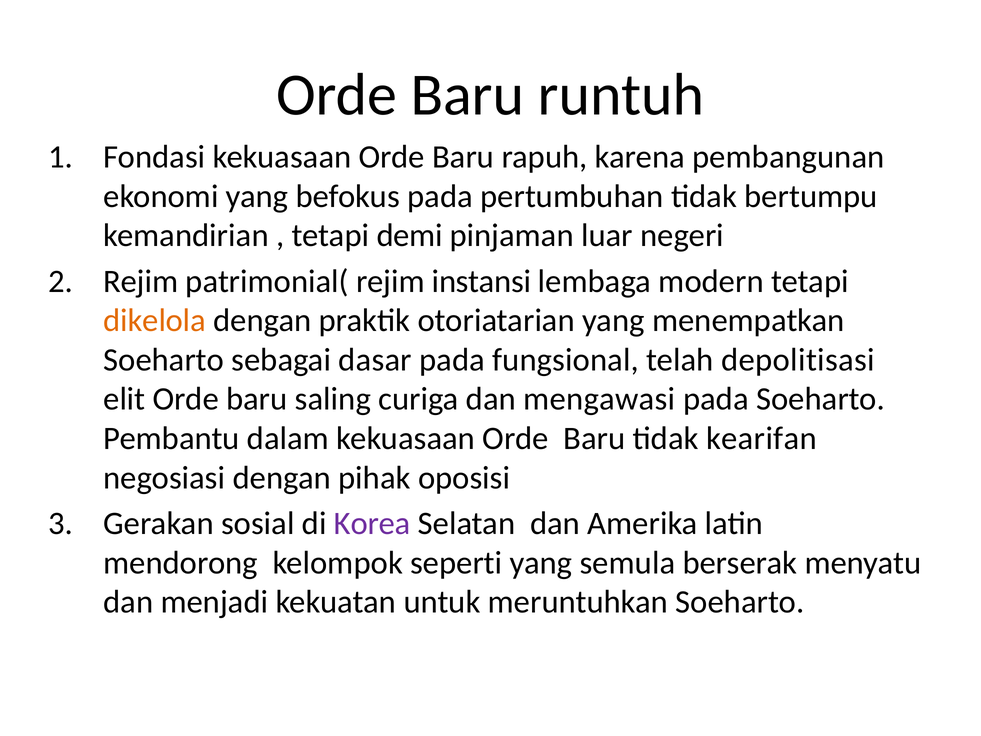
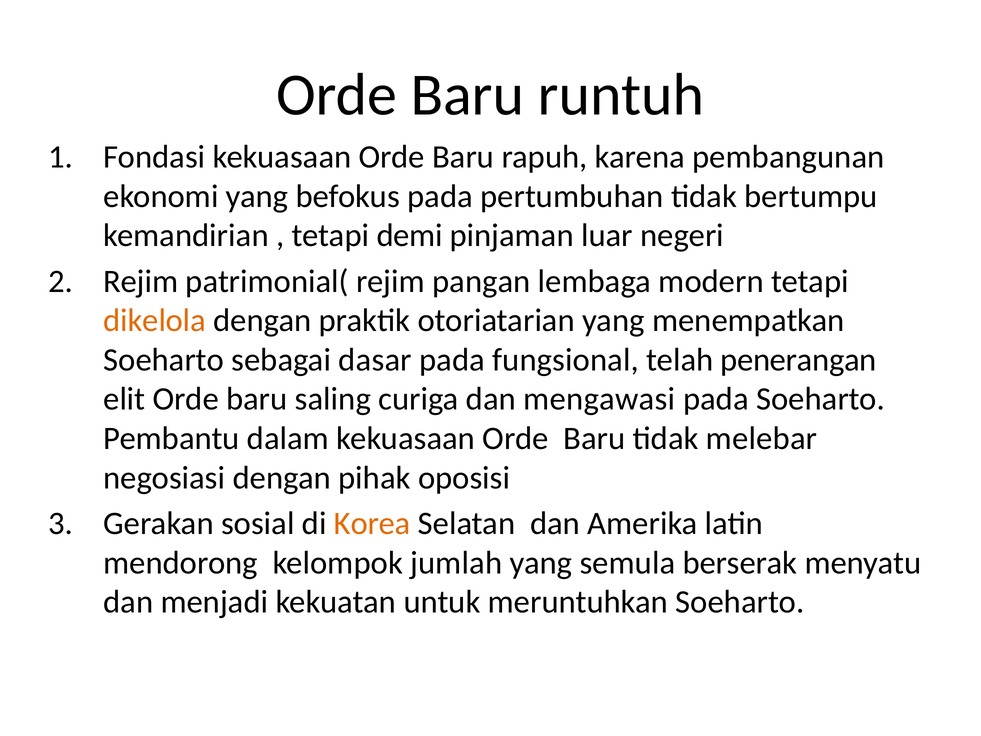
instansi: instansi -> pangan (481, 281)
depolitisasi: depolitisasi -> penerangan (798, 360)
kearifan: kearifan -> melebar (762, 438)
Korea colour: purple -> orange (372, 523)
seperti: seperti -> jumlah (456, 563)
